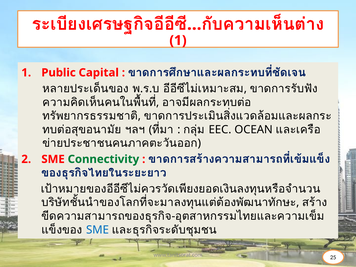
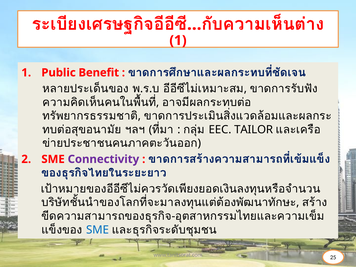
Capital: Capital -> Benefit (99, 73)
OCEAN: OCEAN -> TAILOR (254, 130)
Connectivity colour: green -> purple (103, 159)
